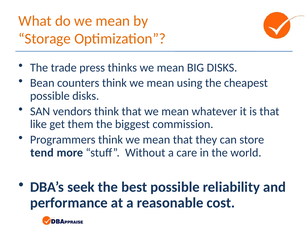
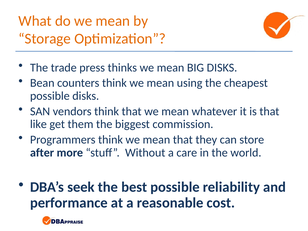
tend: tend -> after (42, 153)
